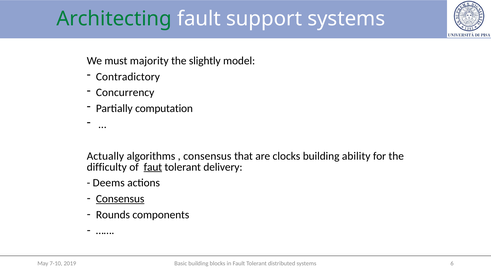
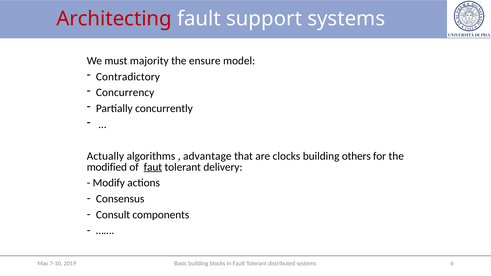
Architecting colour: green -> red (114, 19)
slightly: slightly -> ensure (205, 61)
computation: computation -> concurrently (164, 109)
consensus: consensus -> advantage (207, 156)
ability: ability -> others (356, 156)
difficulty: difficulty -> modified (107, 167)
Deems: Deems -> Modify (109, 183)
Consensus underline: present -> none (120, 199)
Rounds: Rounds -> Consult (113, 215)
